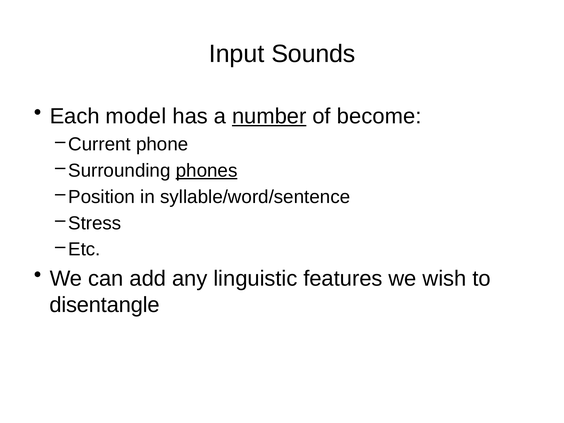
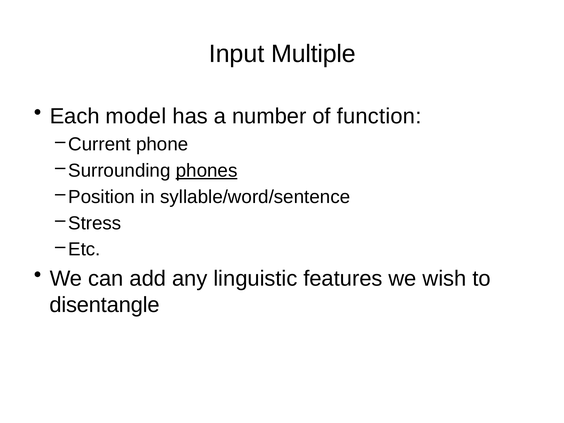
Sounds: Sounds -> Multiple (313, 54)
number underline: present -> none (269, 116)
become: become -> function (379, 116)
